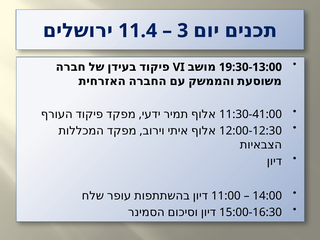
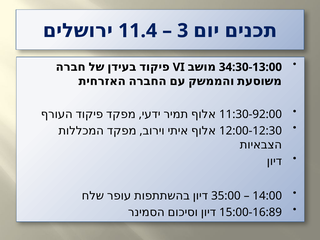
19:30-13:00: 19:30-13:00 -> 34:30-13:00 (250, 67)
11:30-41:00: 11:30-41:00 -> 11:30-92:00 (251, 114)
11:00: 11:00 -> 35:00 (226, 196)
15:00-16:30: 15:00-16:30 -> 15:00-16:89 (251, 212)
